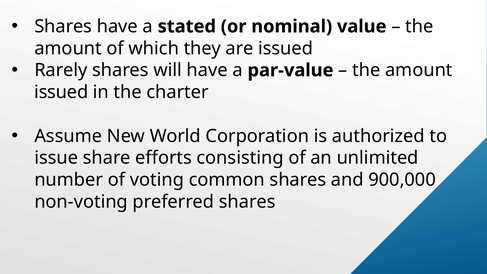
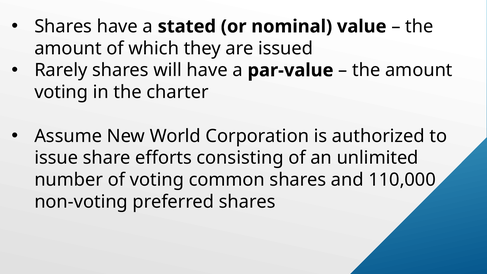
issued: issued -> voting (61, 92)
900,000: 900,000 -> 110,000 (402, 180)
